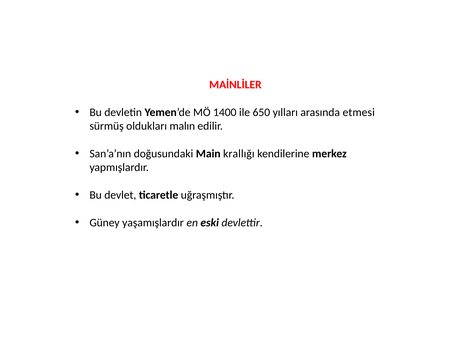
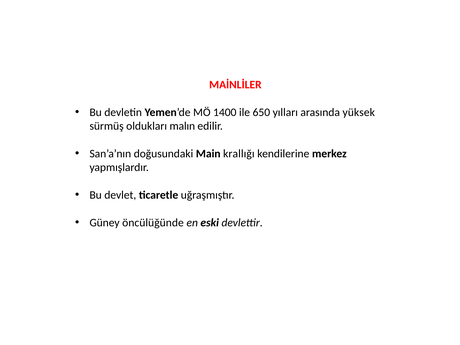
etmesi: etmesi -> yüksek (359, 112)
yaşamışlardır: yaşamışlardır -> öncülüğünde (153, 223)
